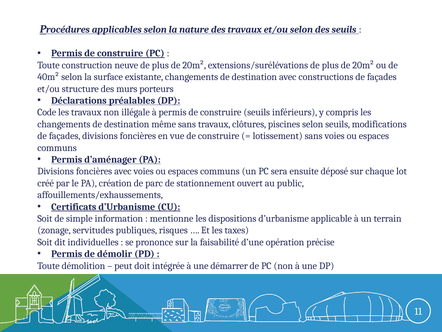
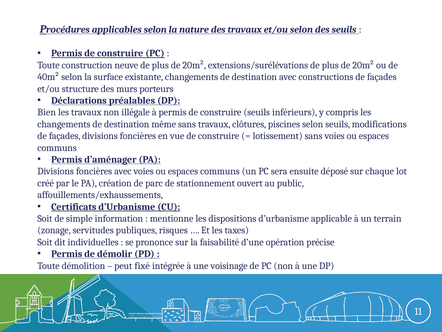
Code: Code -> Bien (47, 112)
doit: doit -> fixé (142, 265)
démarrer: démarrer -> voisinage (229, 265)
